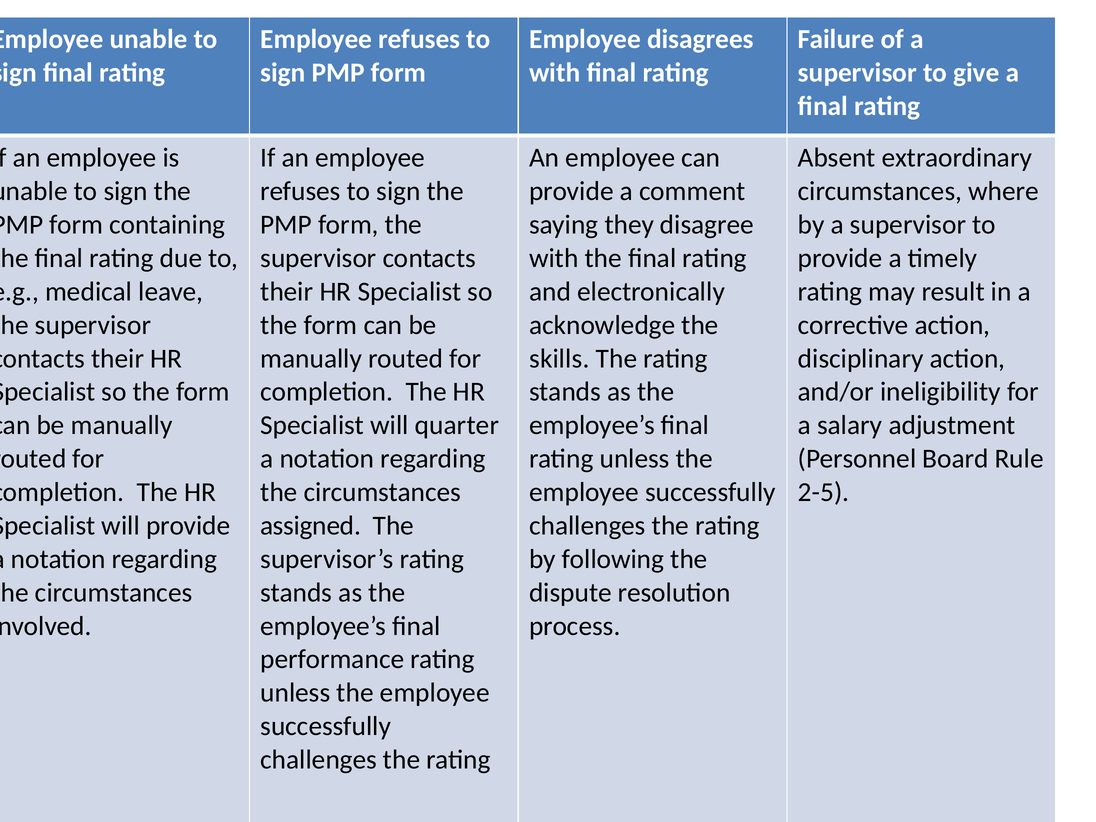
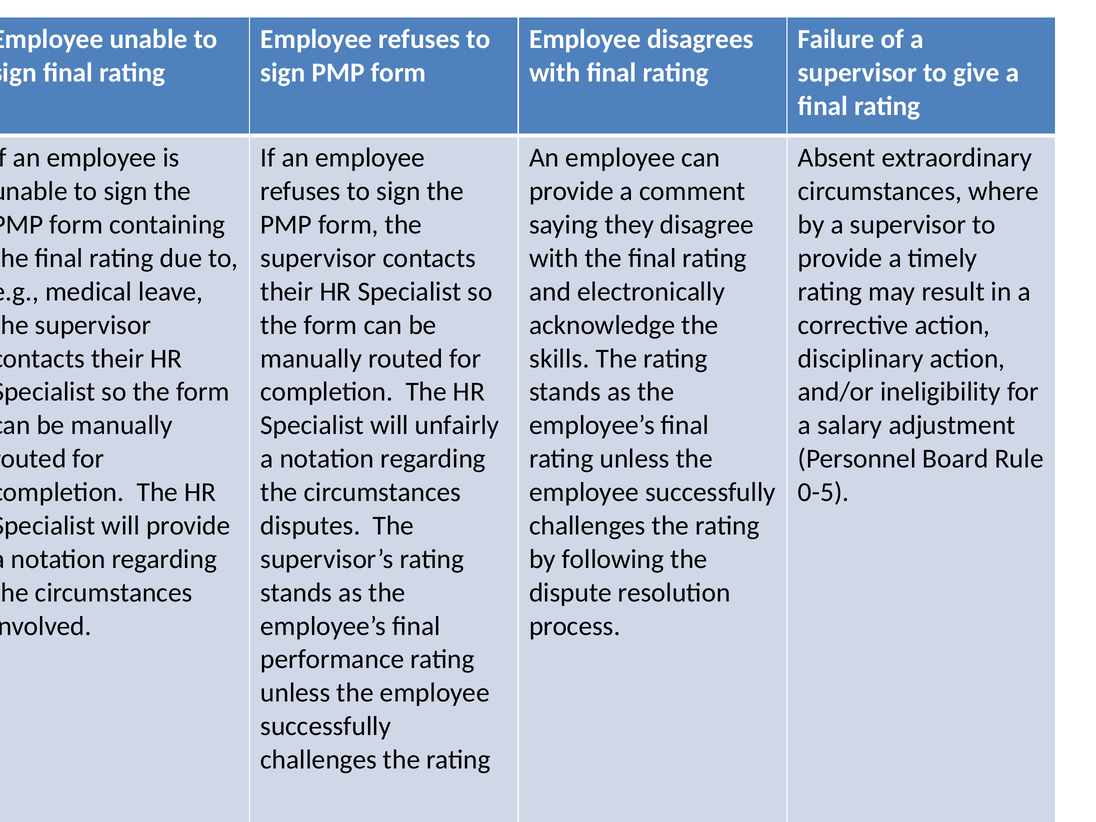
quarter: quarter -> unfairly (457, 425)
2-5: 2-5 -> 0-5 (824, 492)
assigned: assigned -> disputes (310, 526)
